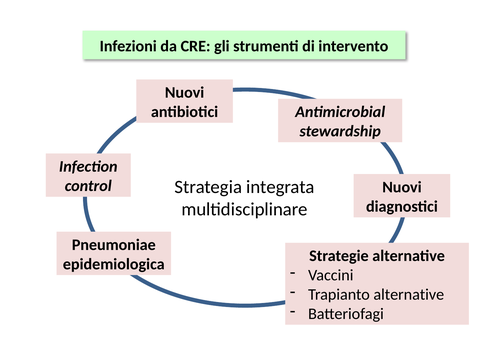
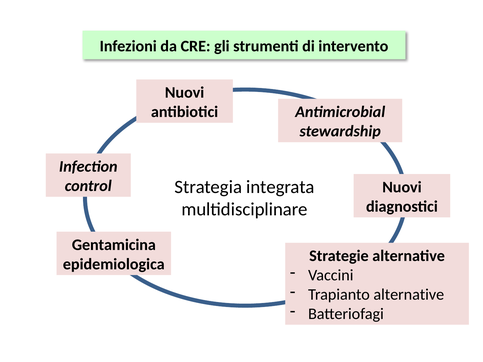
Pneumoniae: Pneumoniae -> Gentamicina (114, 245)
